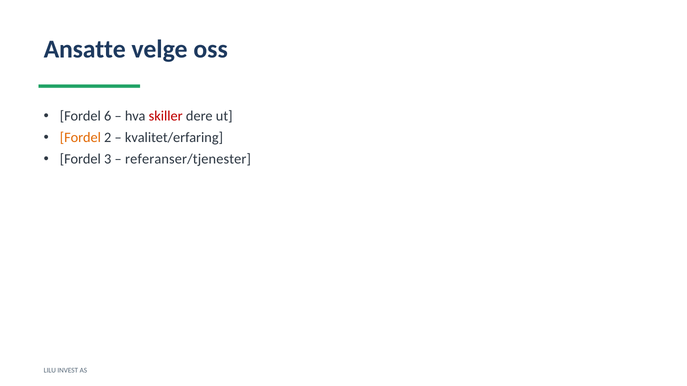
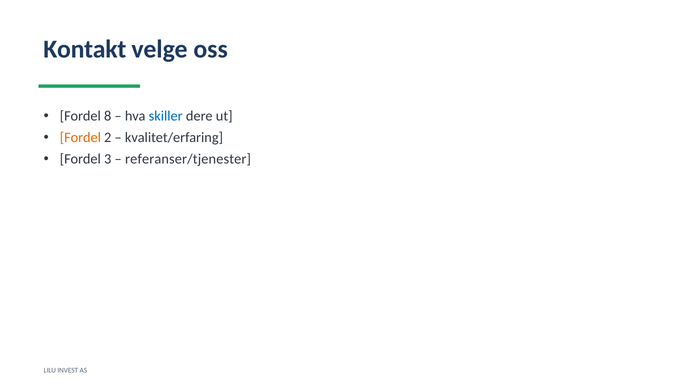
Ansatte: Ansatte -> Kontakt (85, 49)
6: 6 -> 8 (108, 116)
skiller colour: red -> blue (166, 116)
